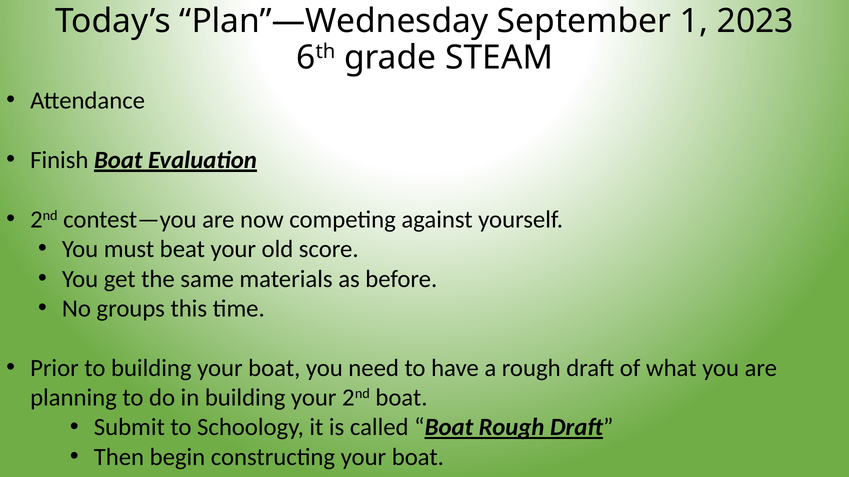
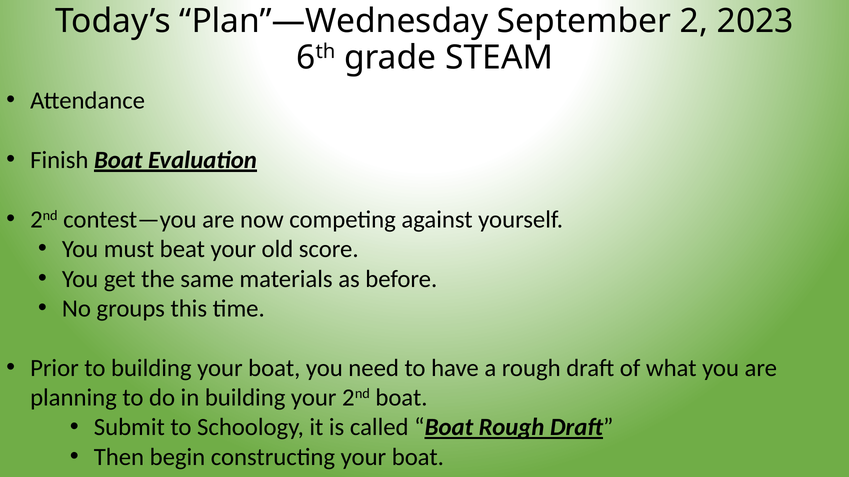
1: 1 -> 2 (694, 21)
